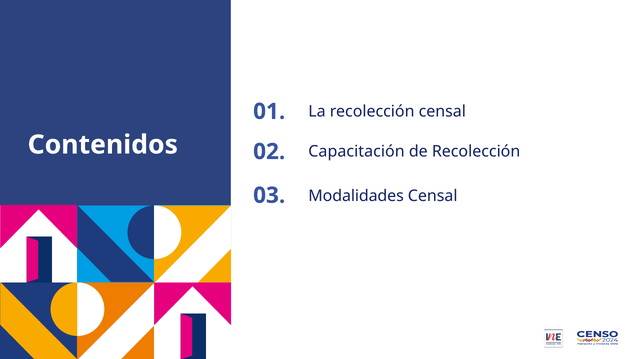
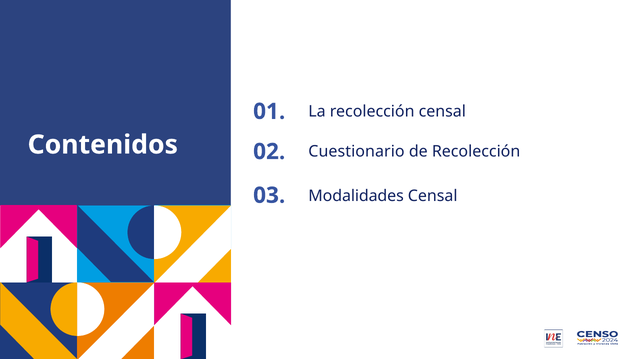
Capacitación: Capacitación -> Cuestionario (356, 152)
